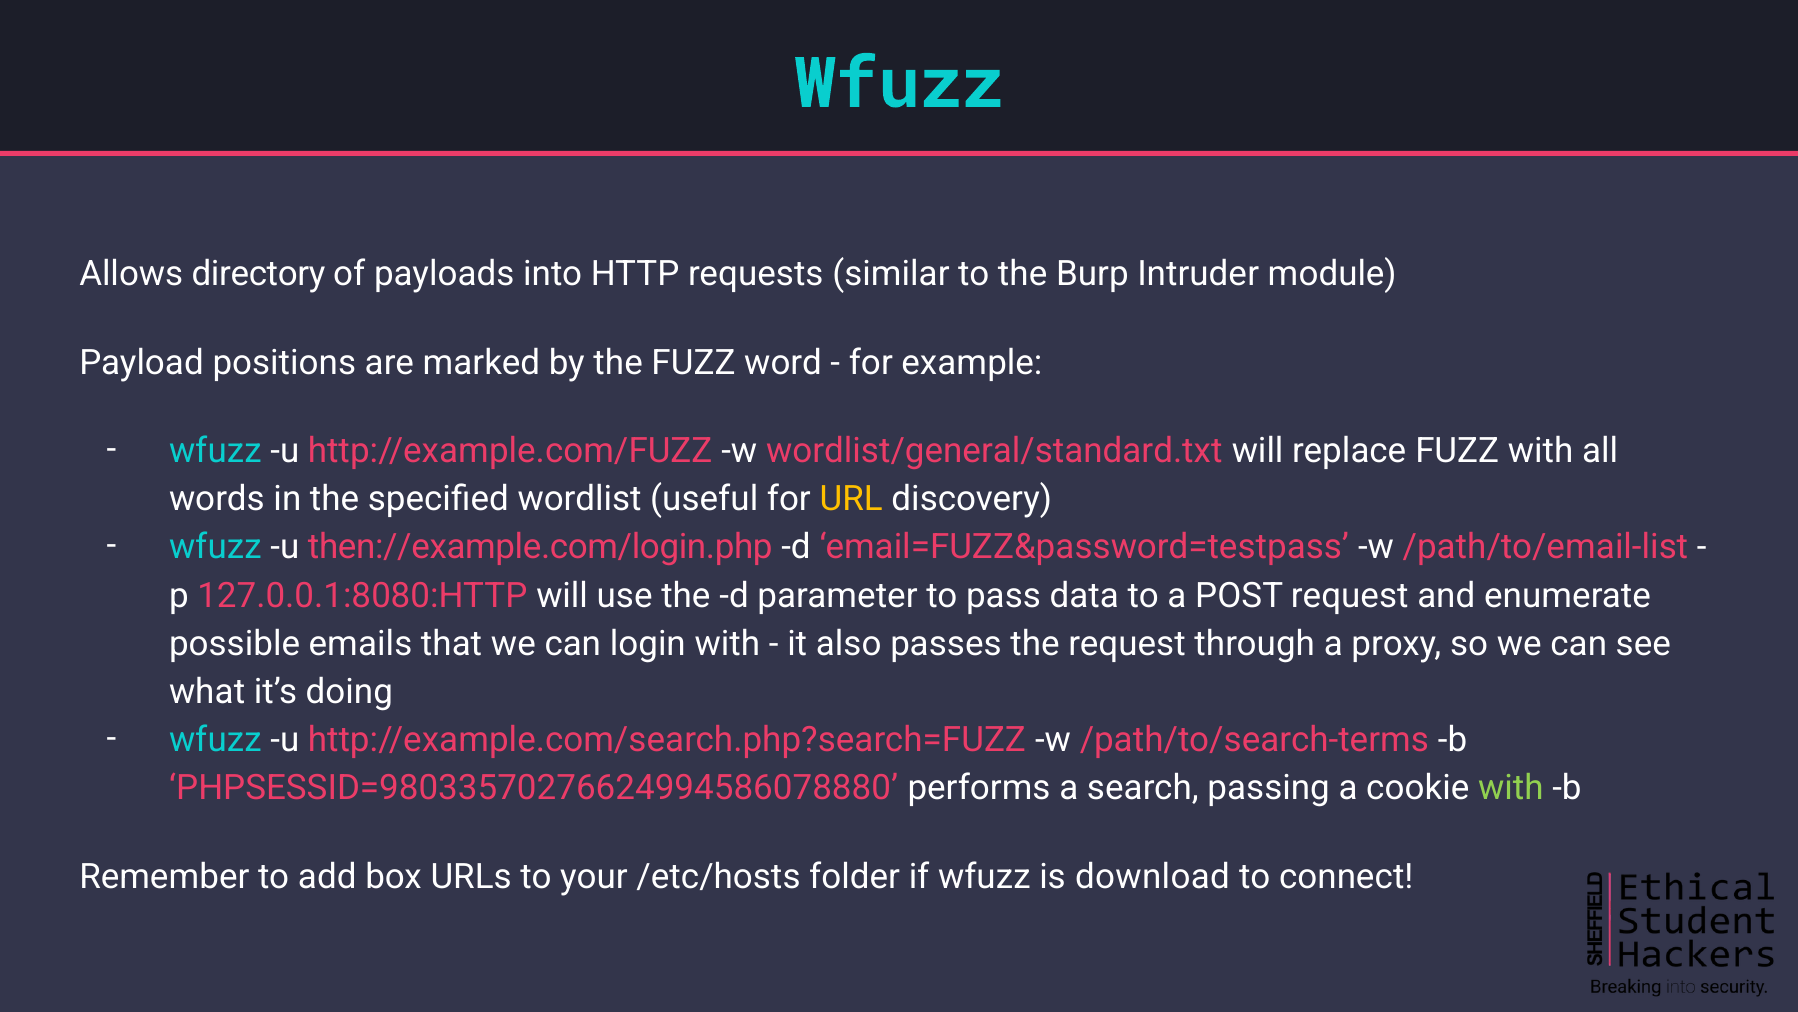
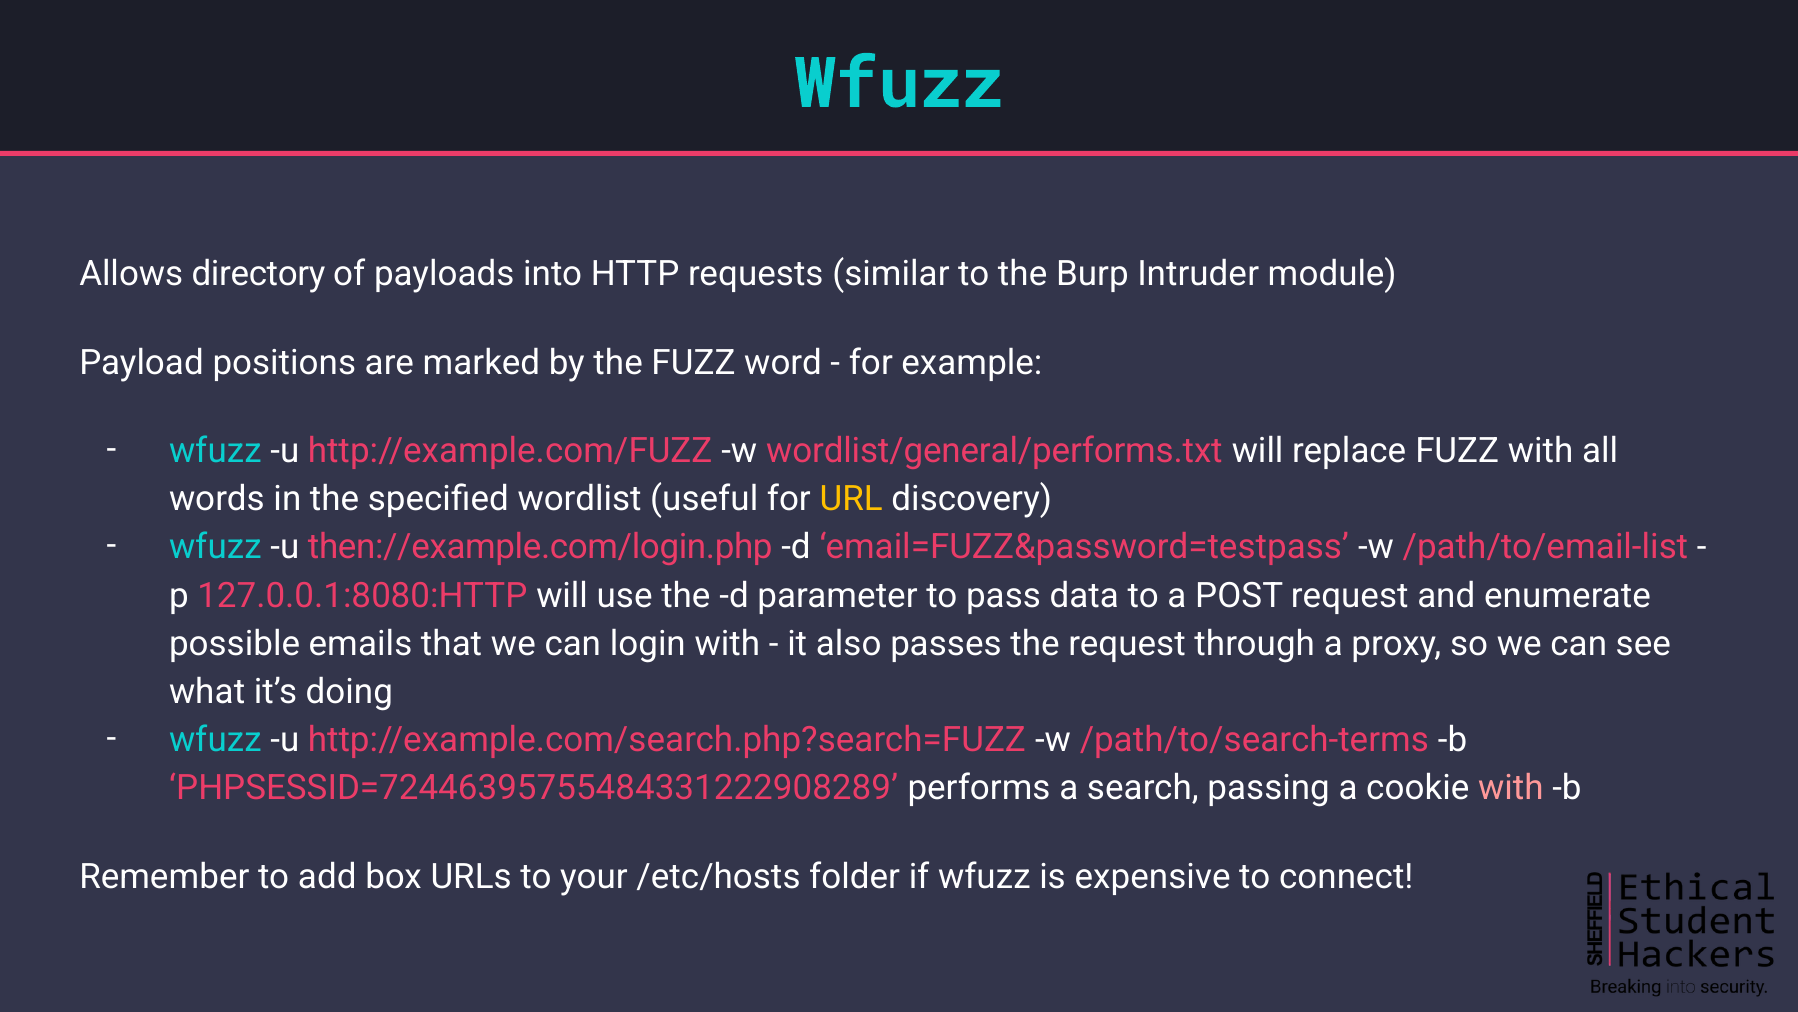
wordlist/general/standard.txt: wordlist/general/standard.txt -> wordlist/general/performs.txt (994, 450)
PHPSESSID=98033570276624994586078880: PHPSESSID=98033570276624994586078880 -> PHPSESSID=72446395755484331222908289 (534, 788)
with colour: light green -> pink (1511, 788)
download: download -> expensive (1153, 876)
